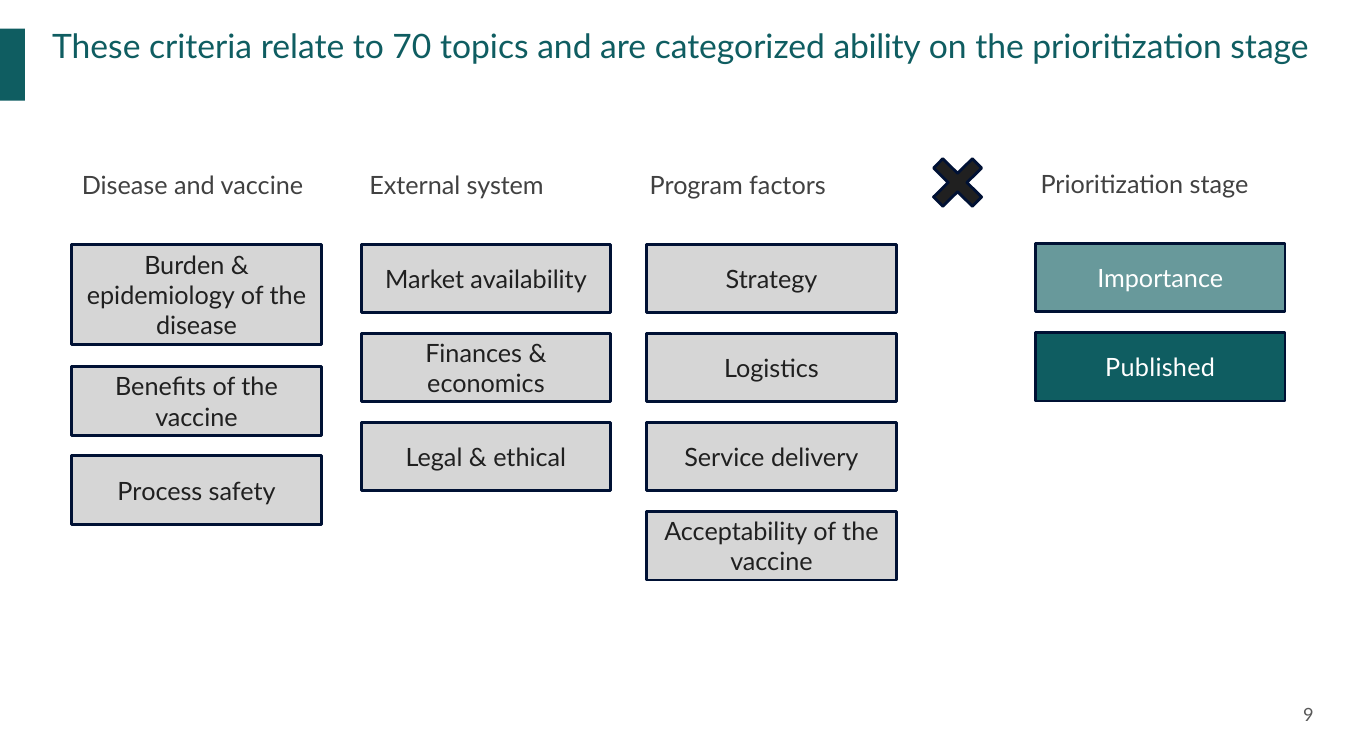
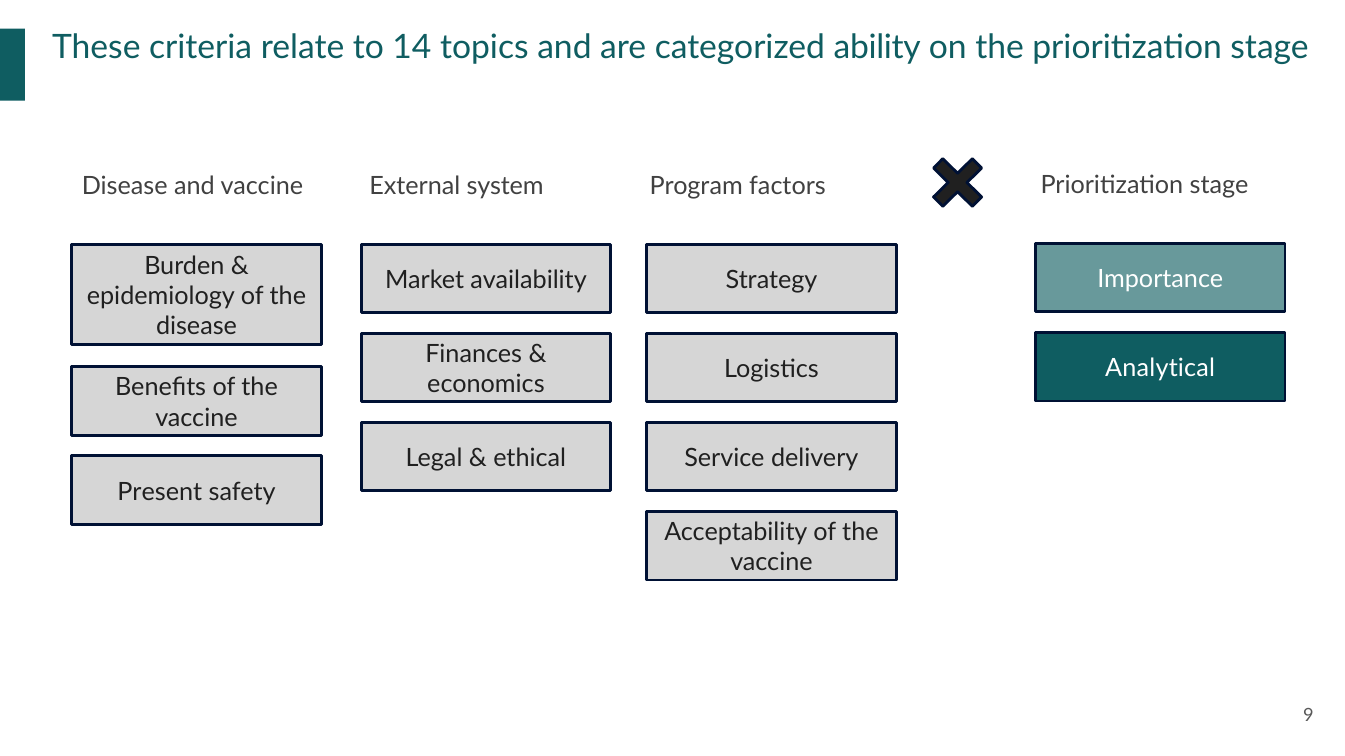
70: 70 -> 14 (412, 47)
Published: Published -> Analytical (1160, 369)
Process: Process -> Present (160, 492)
